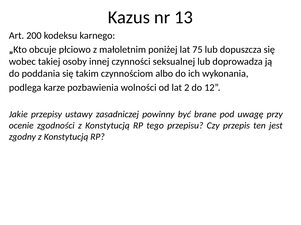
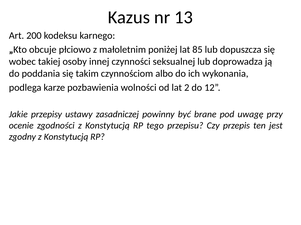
75: 75 -> 85 (197, 50)
